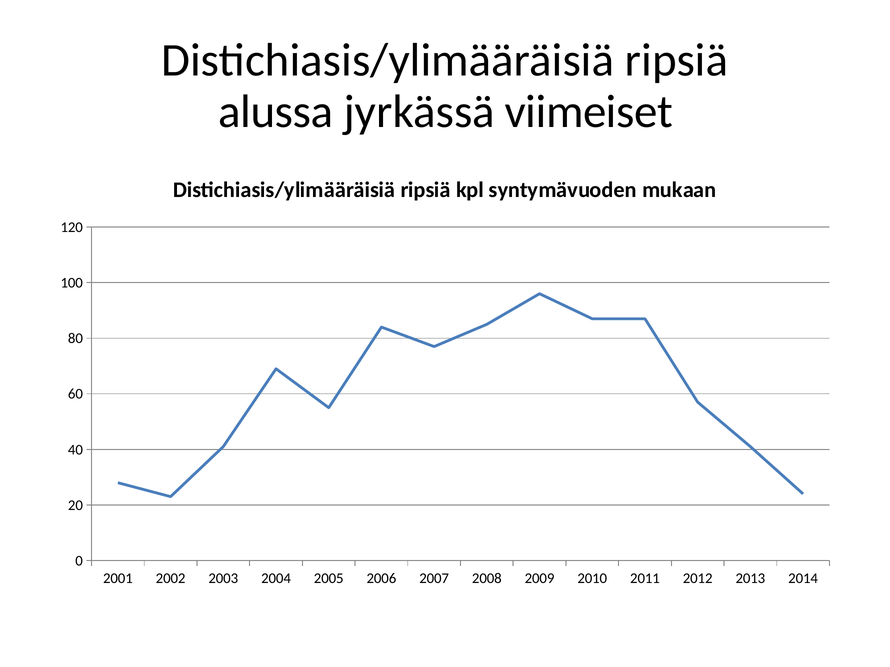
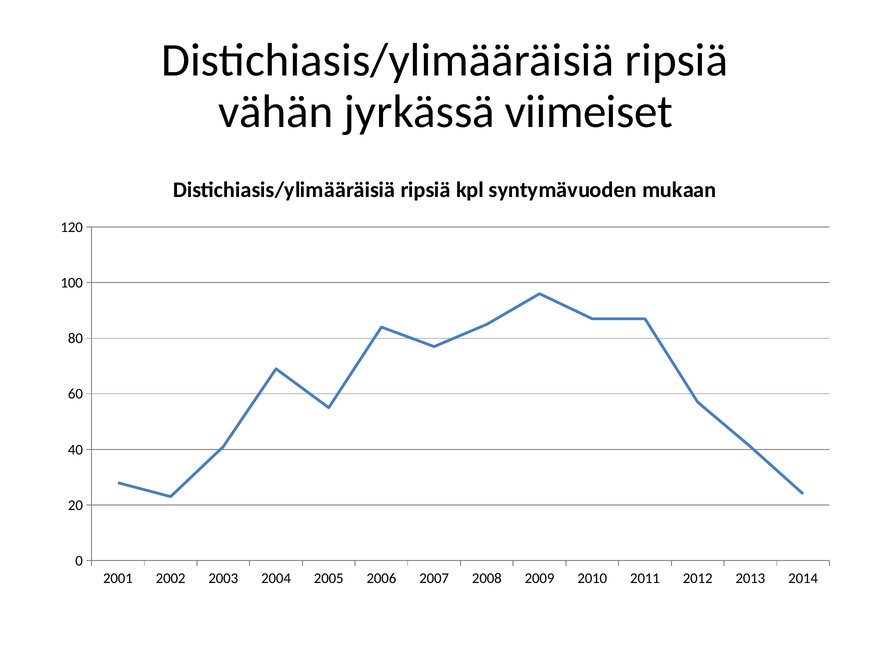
alussa: alussa -> vähän (276, 112)
